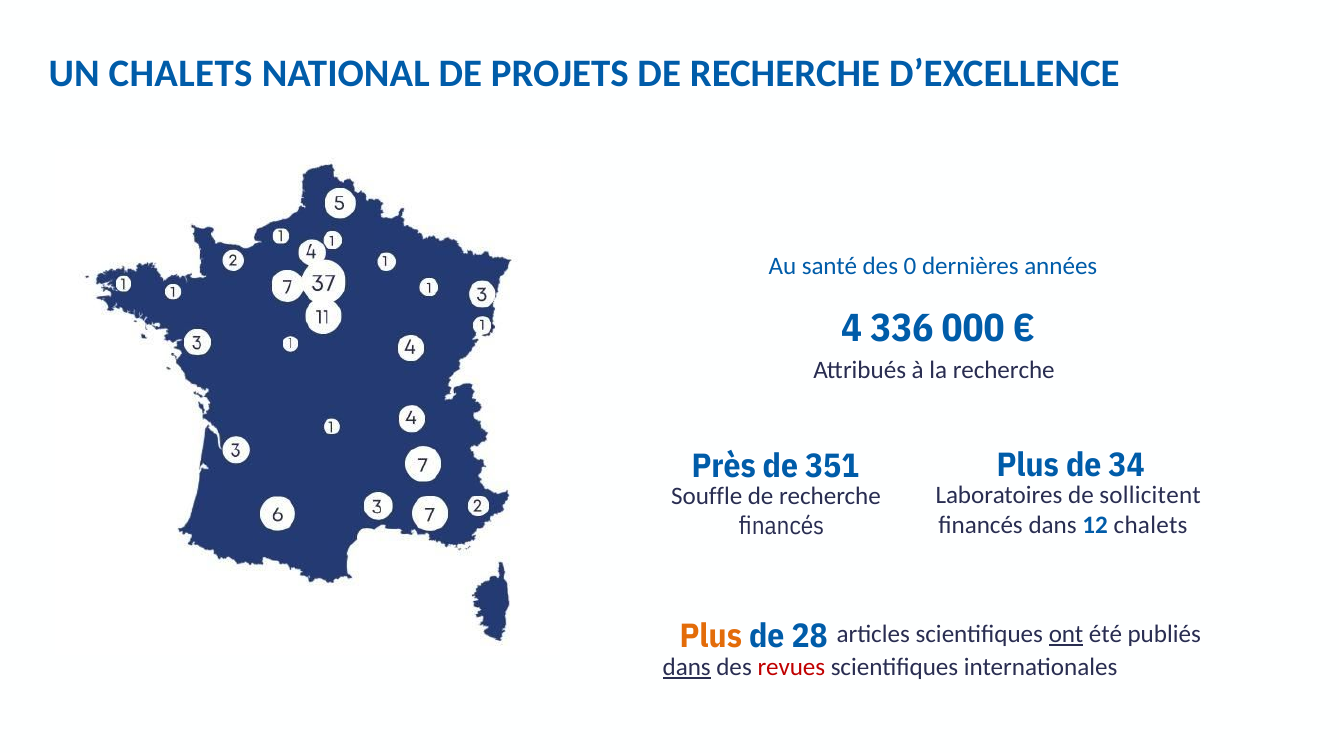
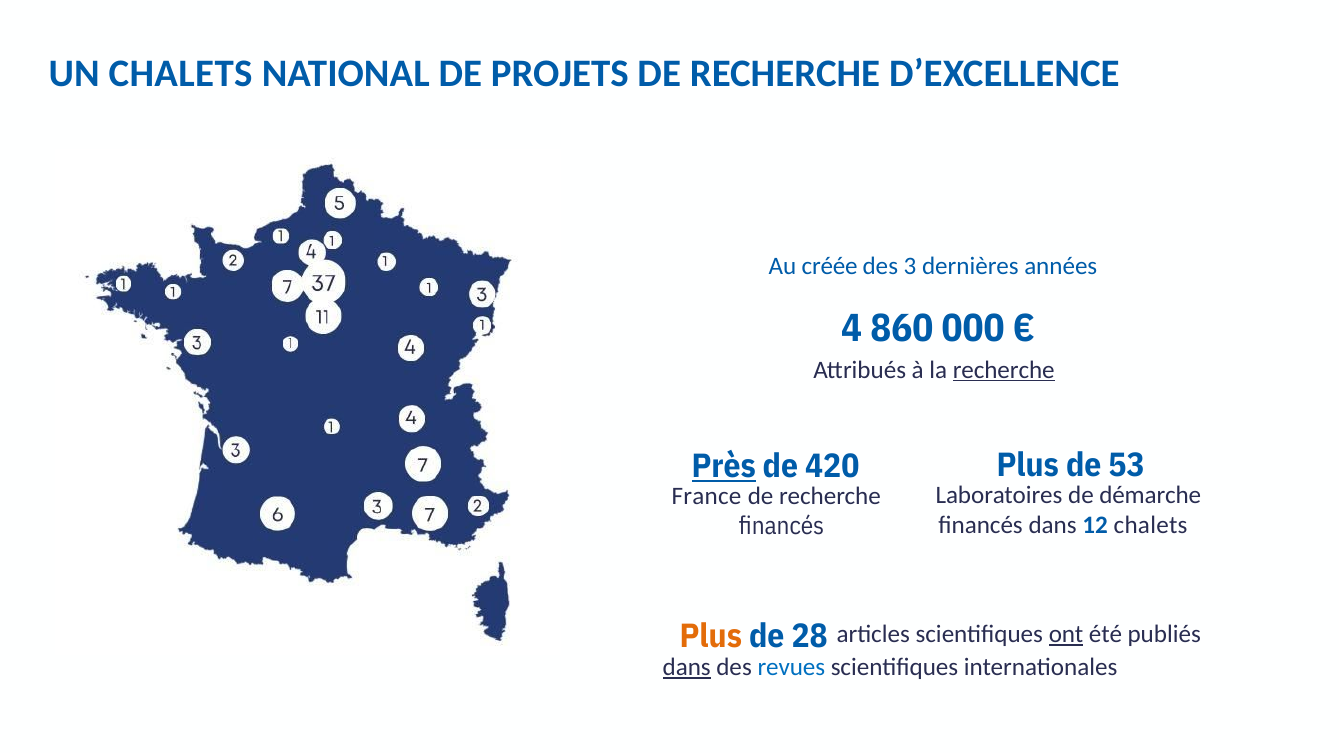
santé: santé -> créée (830, 266)
0: 0 -> 3 (910, 266)
336: 336 -> 860 (902, 329)
recherche underline: none -> present (1004, 370)
Près underline: none -> present (724, 467)
351: 351 -> 420 (832, 467)
34: 34 -> 53 (1127, 465)
sollicitent: sollicitent -> démarche (1150, 495)
Souffle: Souffle -> France (707, 496)
revues colour: red -> blue (791, 667)
